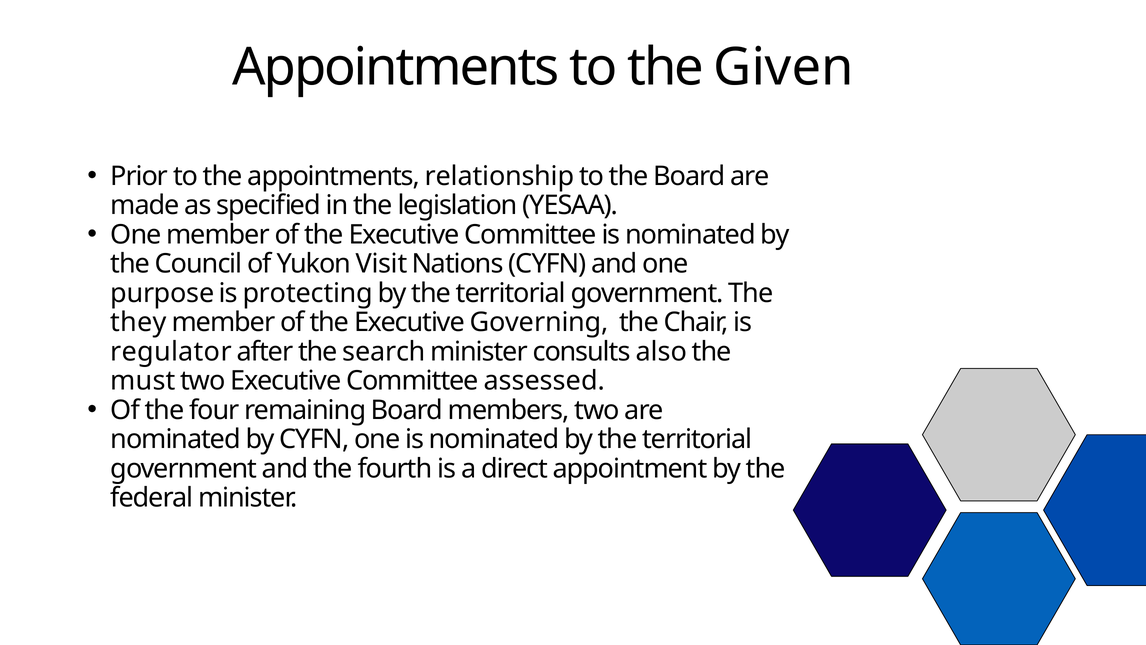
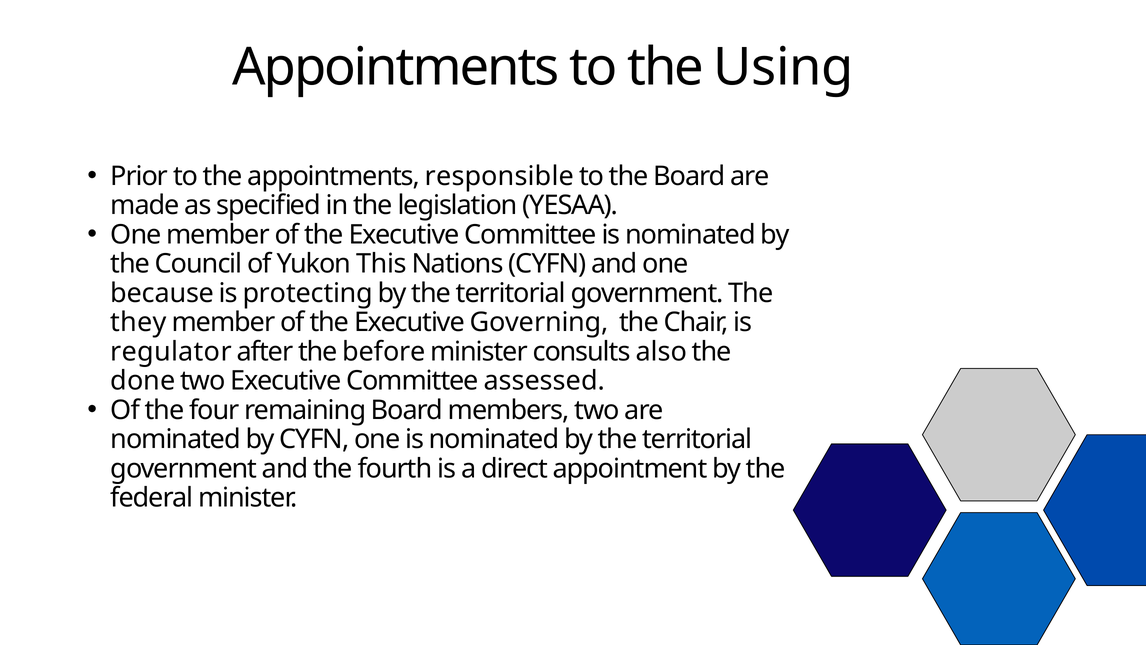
Given: Given -> Using (784, 67)
relationship: relationship -> responsible (499, 176)
Visit: Visit -> This (381, 264)
purpose: purpose -> because (162, 293)
search: search -> before (384, 351)
must: must -> done (143, 381)
